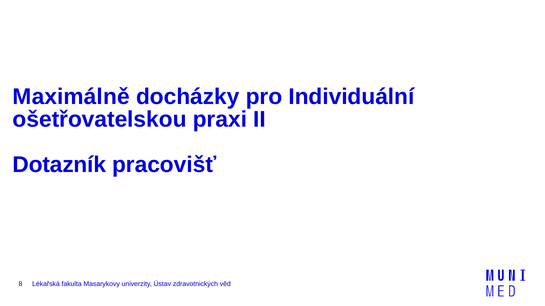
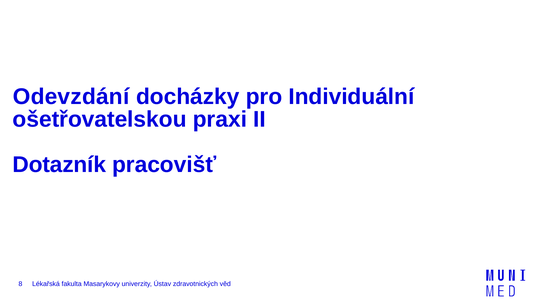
Maximálně: Maximálně -> Odevzdání (71, 97)
